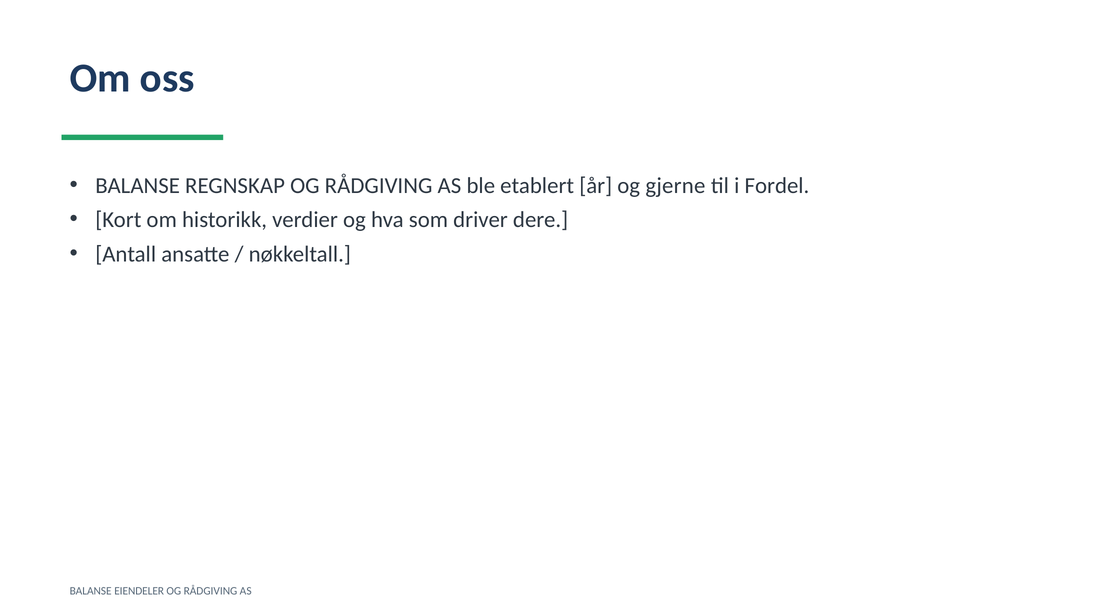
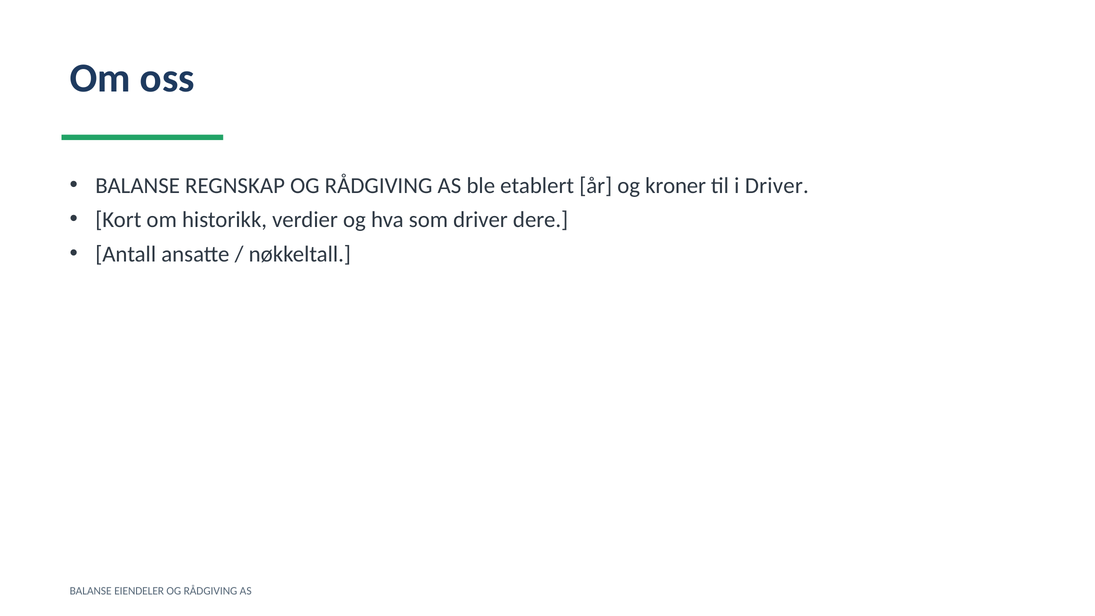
gjerne: gjerne -> kroner (676, 185)
i Fordel: Fordel -> Driver (777, 185)
